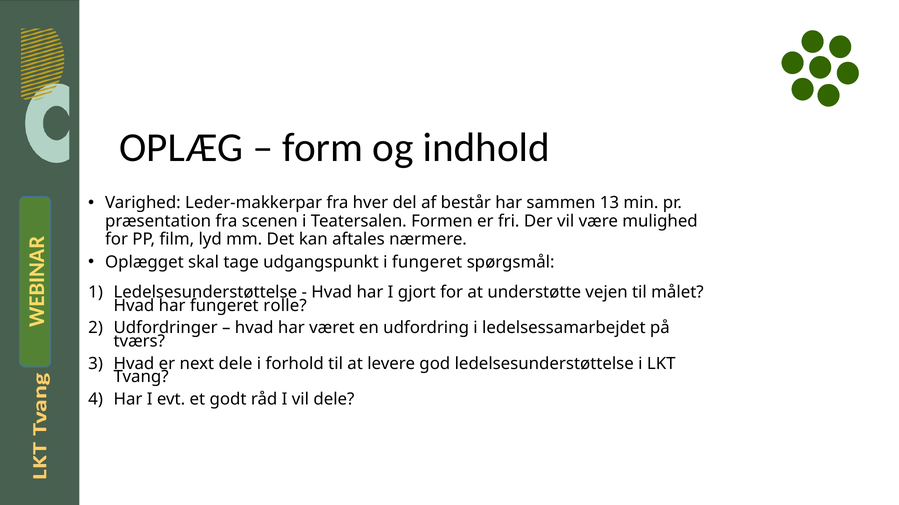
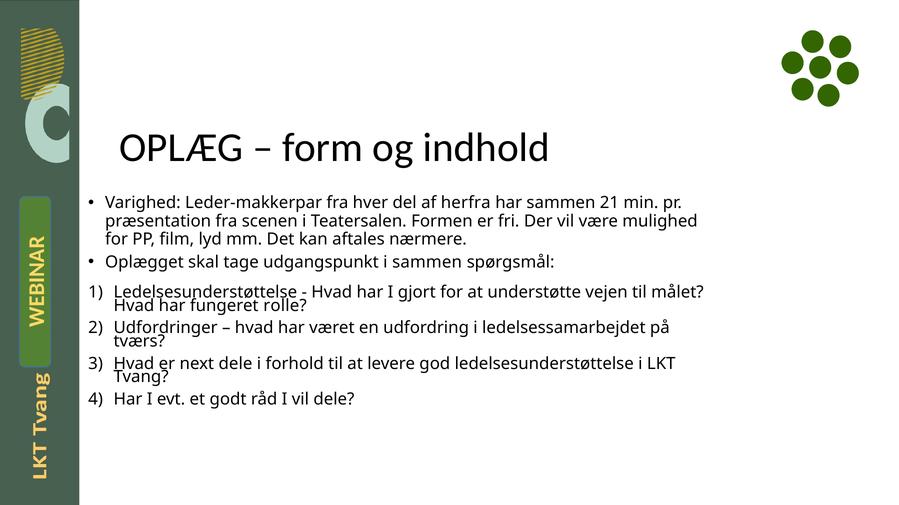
består: består -> herfra (466, 203)
13: 13 -> 21 (609, 203)
i fungeret: fungeret -> sammen (427, 262)
